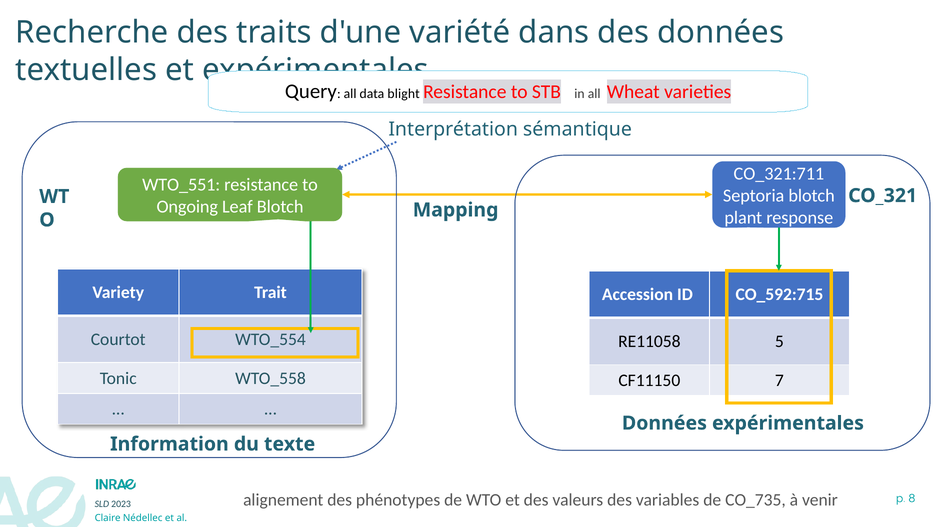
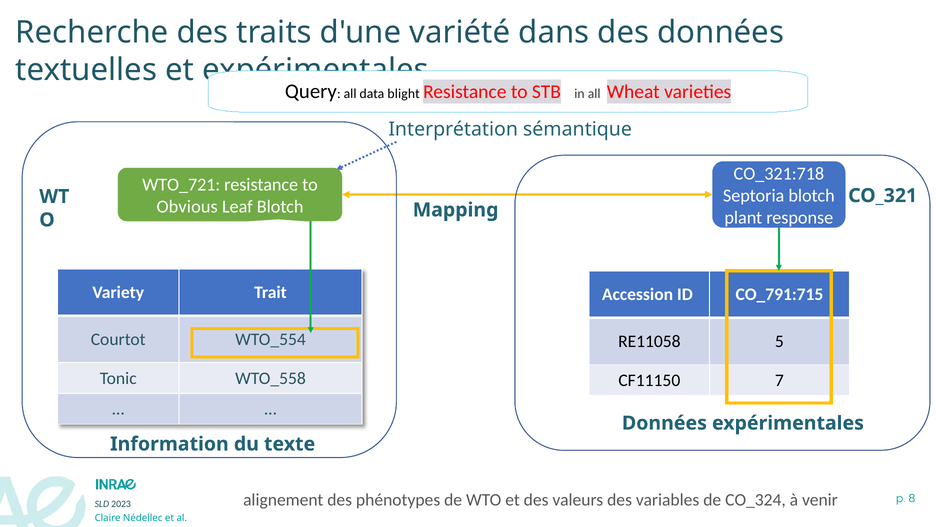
CO_321:711: CO_321:711 -> CO_321:718 (779, 174)
WTO_551: WTO_551 -> WTO_721 (181, 185)
Ongoing: Ongoing -> Obvious (187, 206)
CO_592:715: CO_592:715 -> CO_791:715 (779, 294)
CO_735: CO_735 -> CO_324 (755, 500)
